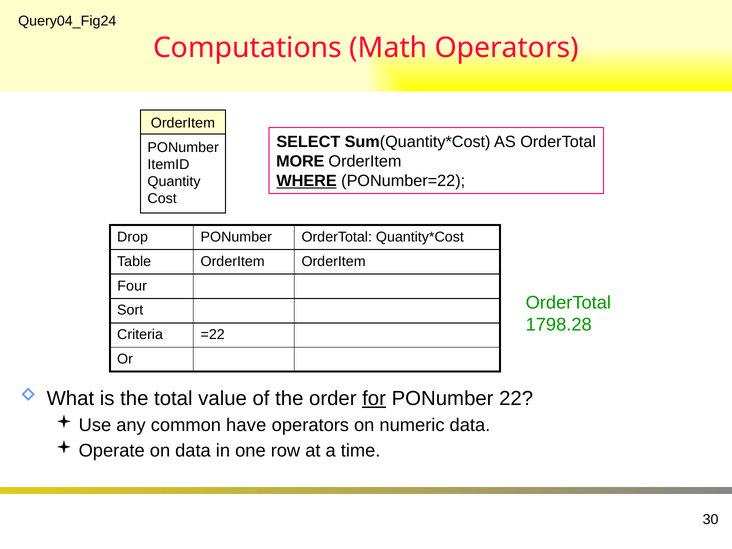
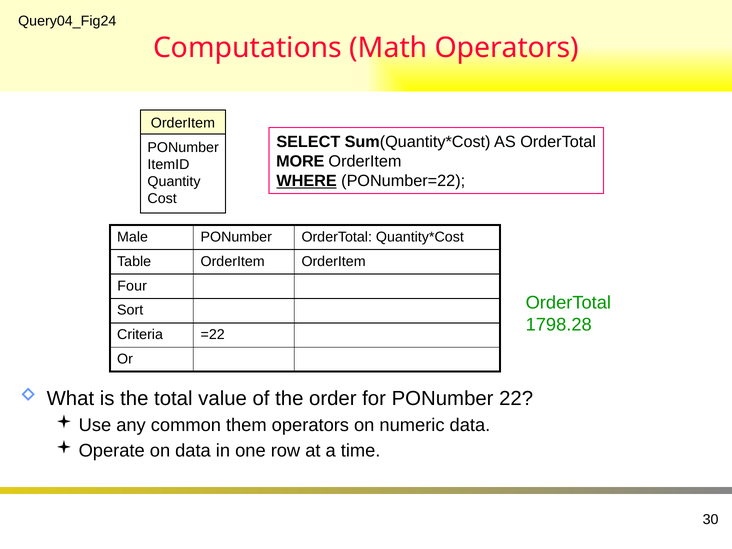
Drop: Drop -> Male (133, 237)
for underline: present -> none (374, 398)
have: have -> them (246, 425)
